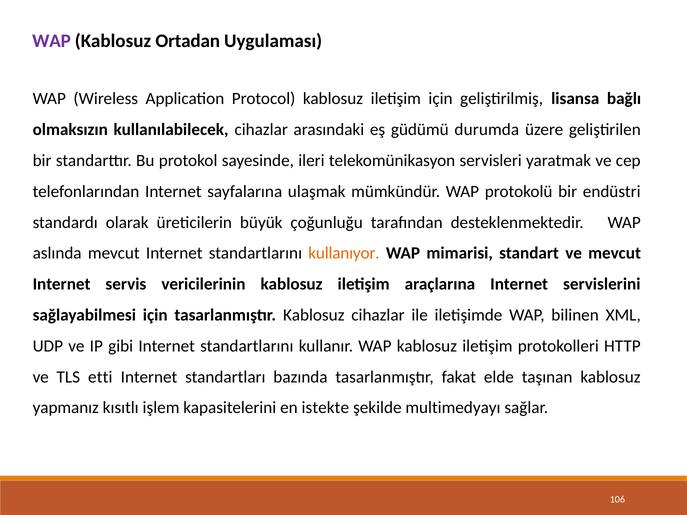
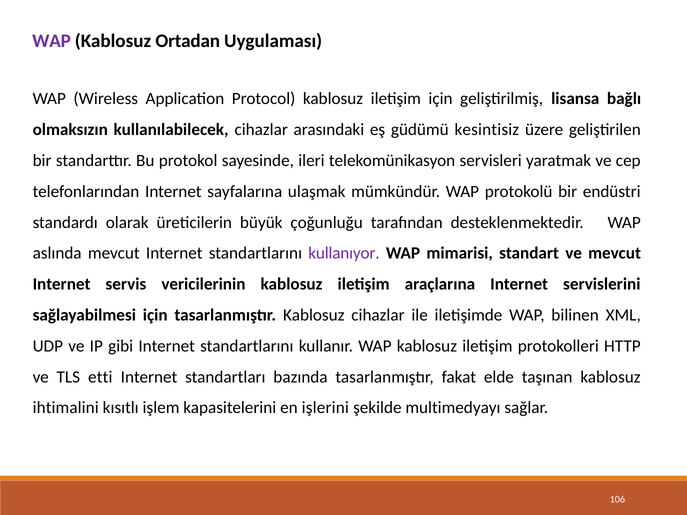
durumda: durumda -> kesintisiz (487, 130)
kullanıyor colour: orange -> purple (344, 253)
yapmanız: yapmanız -> ihtimalini (66, 408)
istekte: istekte -> işlerini (325, 408)
